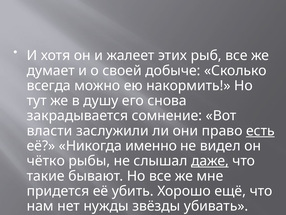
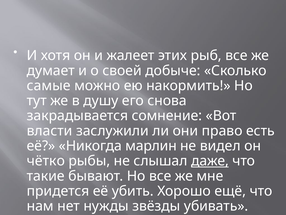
всегда: всегда -> самые (49, 85)
есть underline: present -> none (260, 131)
именно: именно -> марлин (151, 146)
